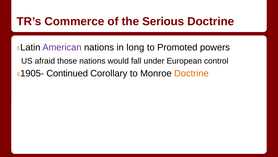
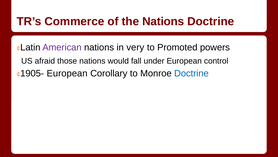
the Serious: Serious -> Nations (163, 21)
long: long -> very (135, 47)
Continued: Continued -> European (67, 73)
Doctrine colour: orange -> blue (191, 73)
